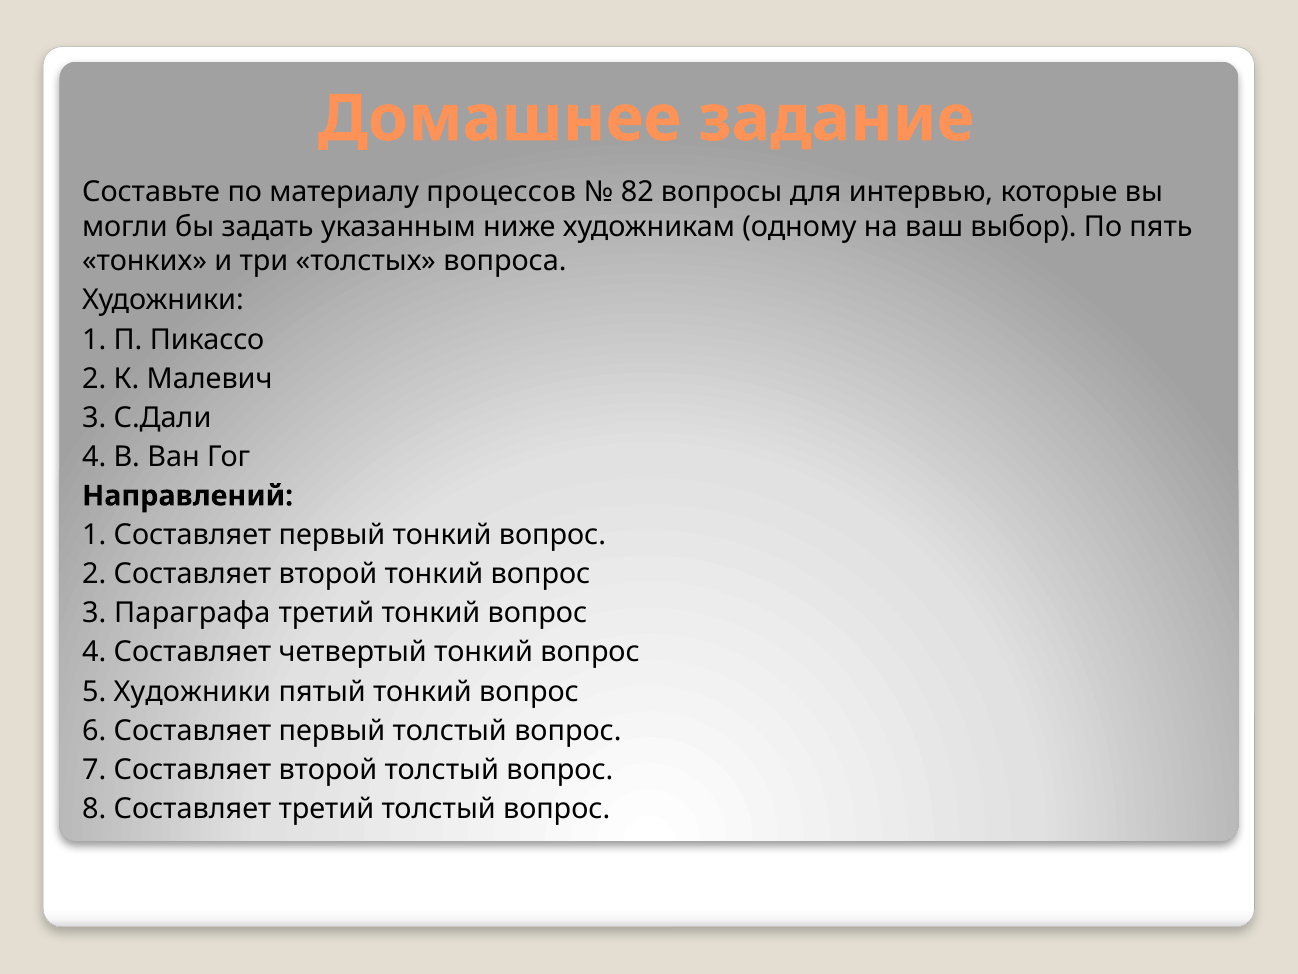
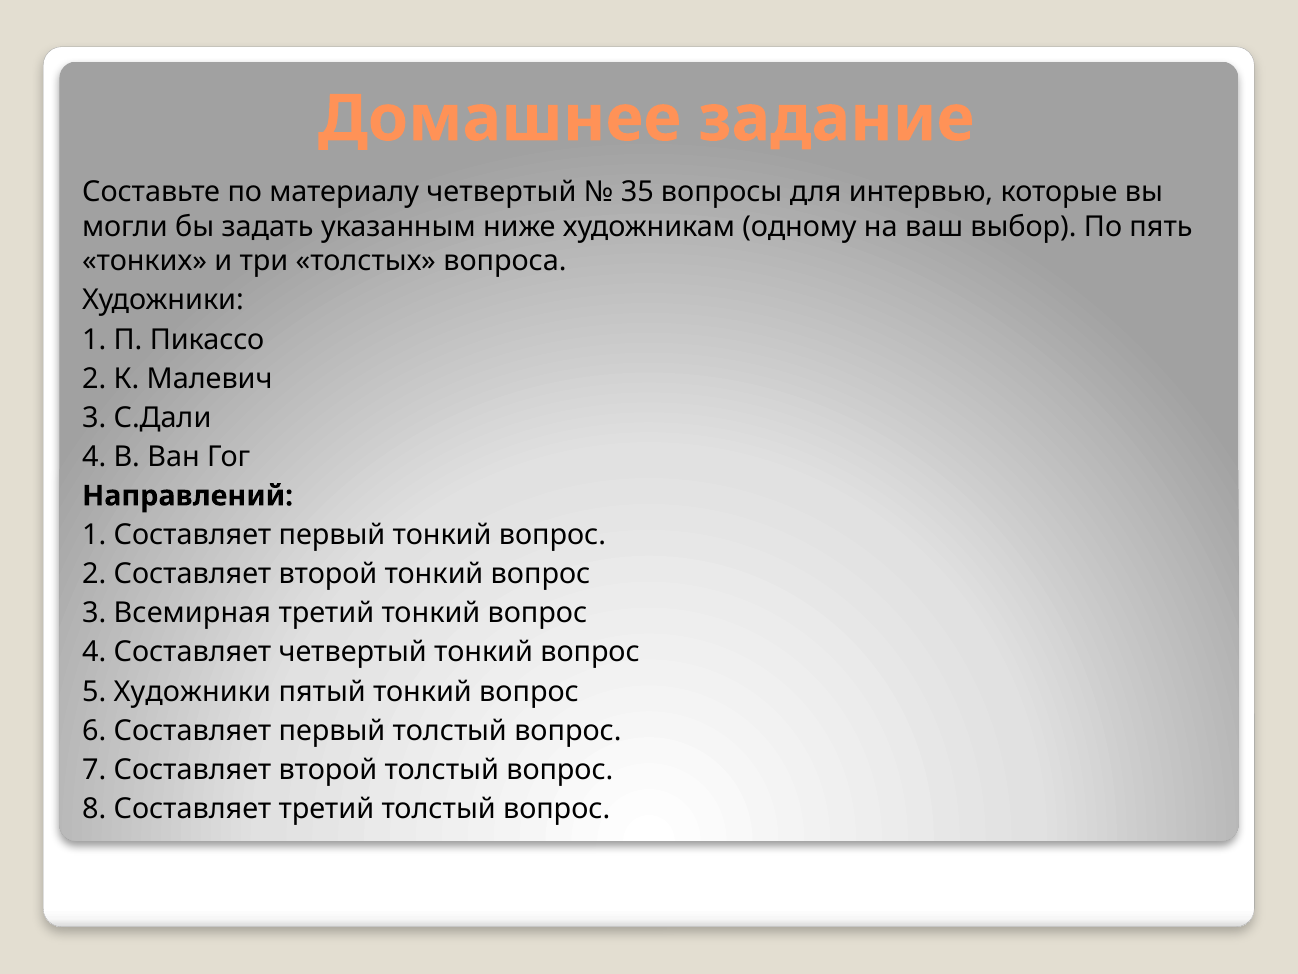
материалу процессов: процессов -> четвертый (501, 192)
82: 82 -> 35 (637, 192)
Параграфа: Параграфа -> Всемирная (192, 613)
